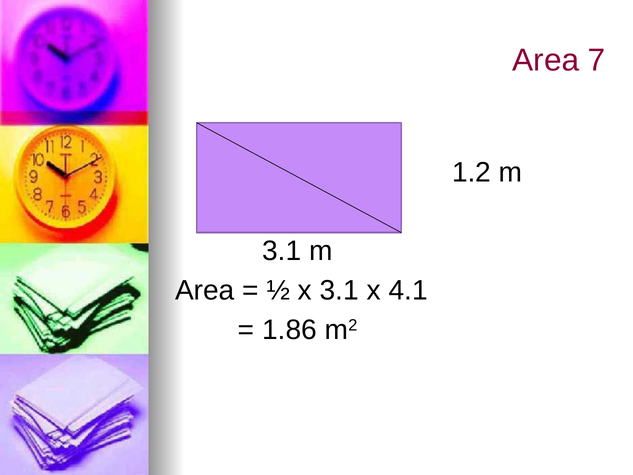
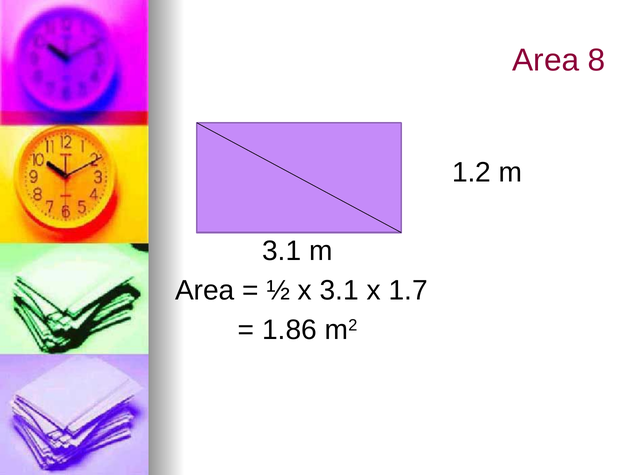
7: 7 -> 8 (597, 60)
4.1: 4.1 -> 1.7 (408, 290)
